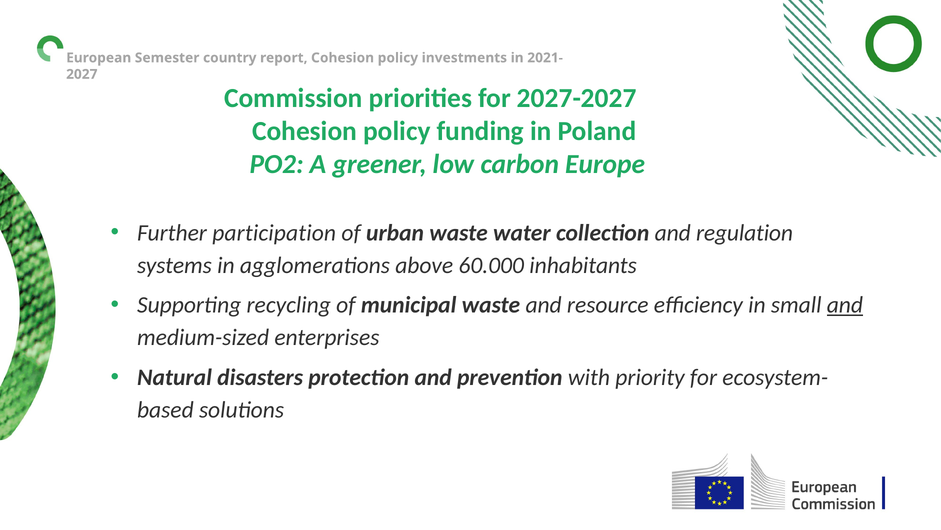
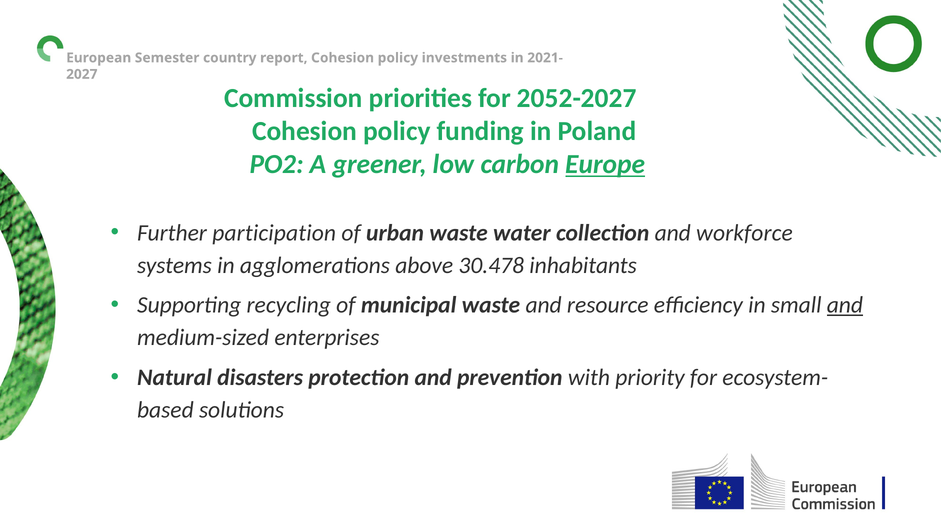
2027-2027: 2027-2027 -> 2052-2027 (577, 98)
Europe underline: none -> present (605, 164)
regulation: regulation -> workforce (744, 233)
60.000: 60.000 -> 30.478 (491, 265)
